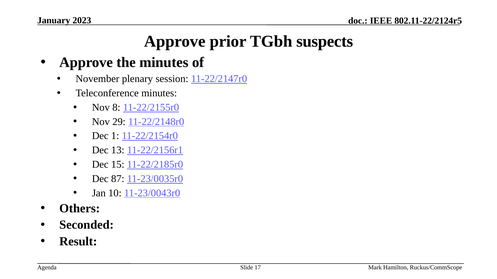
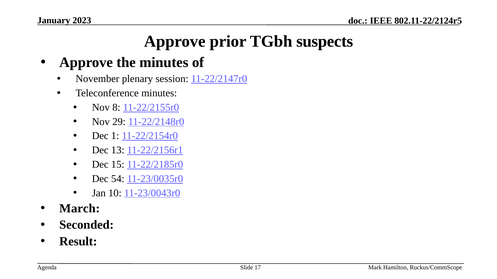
87: 87 -> 54 (118, 179)
Others: Others -> March (80, 209)
